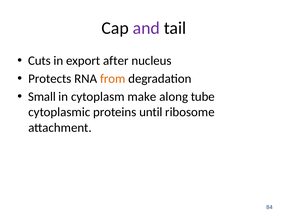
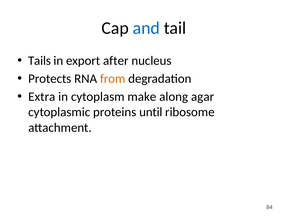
and colour: purple -> blue (146, 28)
Cuts: Cuts -> Tails (39, 61)
Small: Small -> Extra (42, 97)
tube: tube -> agar (203, 97)
